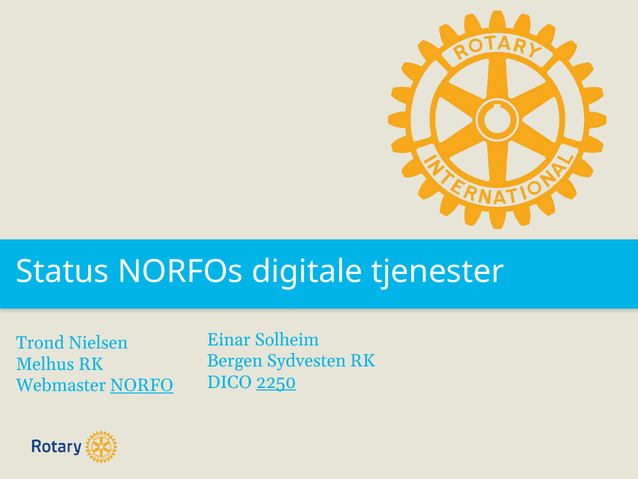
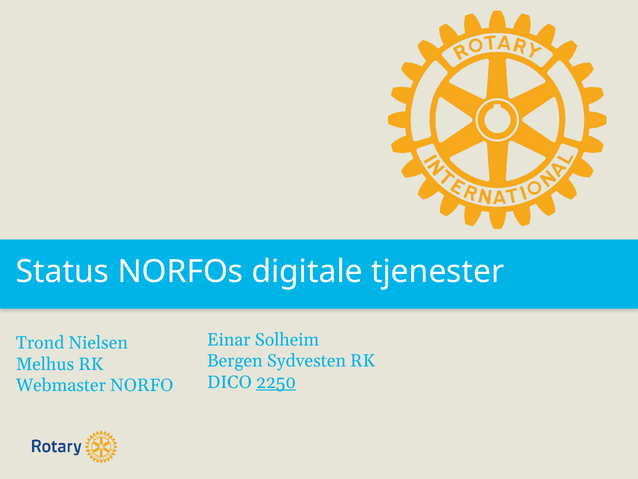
NORFO underline: present -> none (142, 385)
